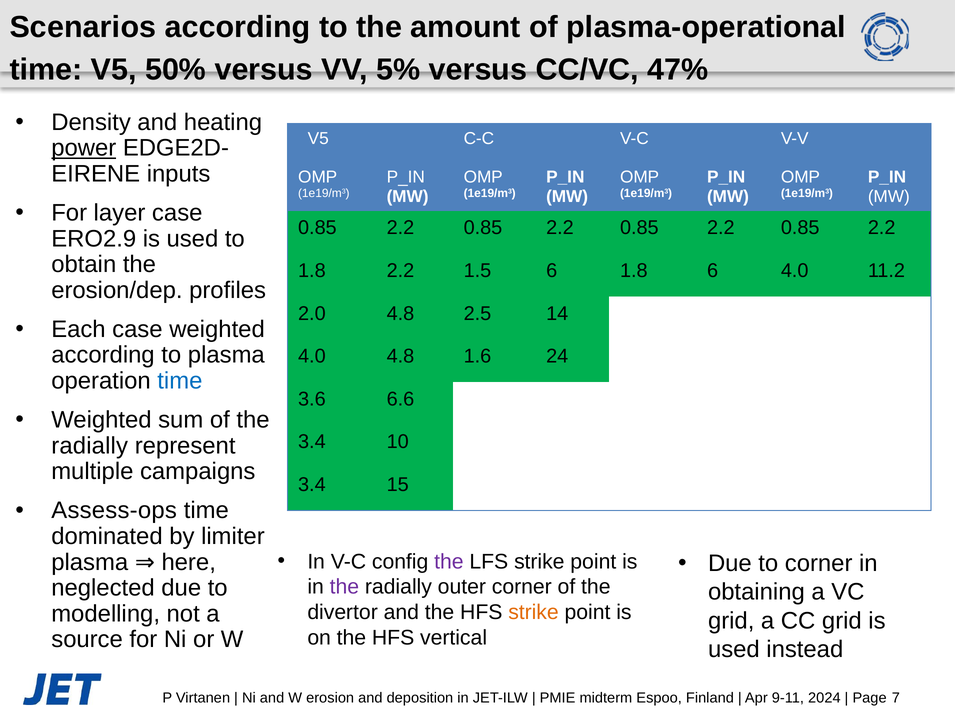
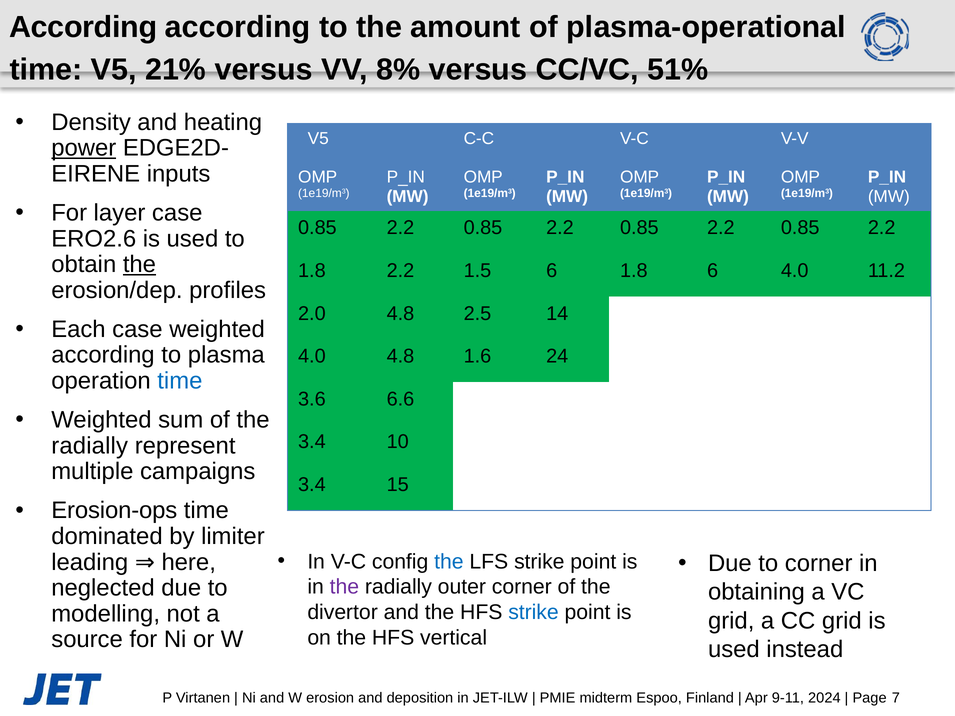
Scenarios: Scenarios -> According (83, 27)
50%: 50% -> 21% (176, 70)
5%: 5% -> 8% (398, 70)
47%: 47% -> 51% (678, 70)
ERO2.9: ERO2.9 -> ERO2.6 (94, 239)
the underline: none -> present (139, 265)
Assess-ops: Assess-ops -> Erosion-ops (114, 511)
the colour: purple -> blue (449, 562)
plasma: plasma -> leading (90, 562)
strike colour: orange -> blue (534, 613)
